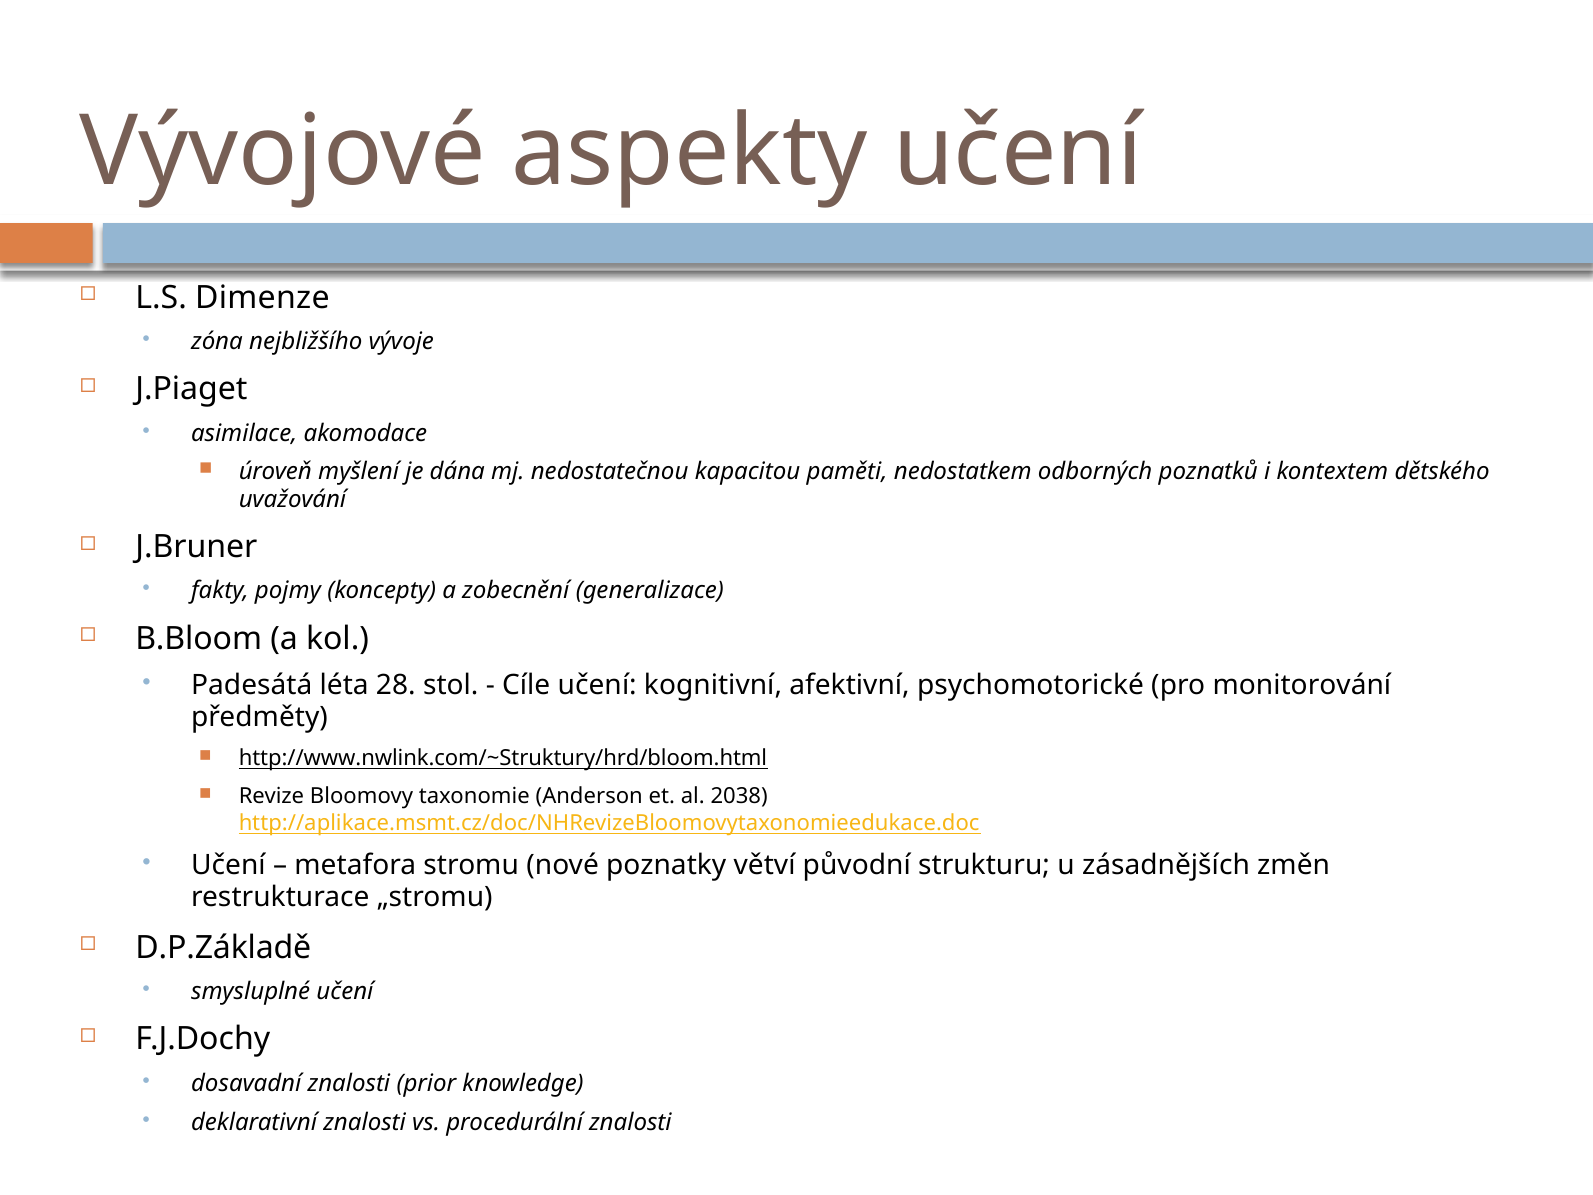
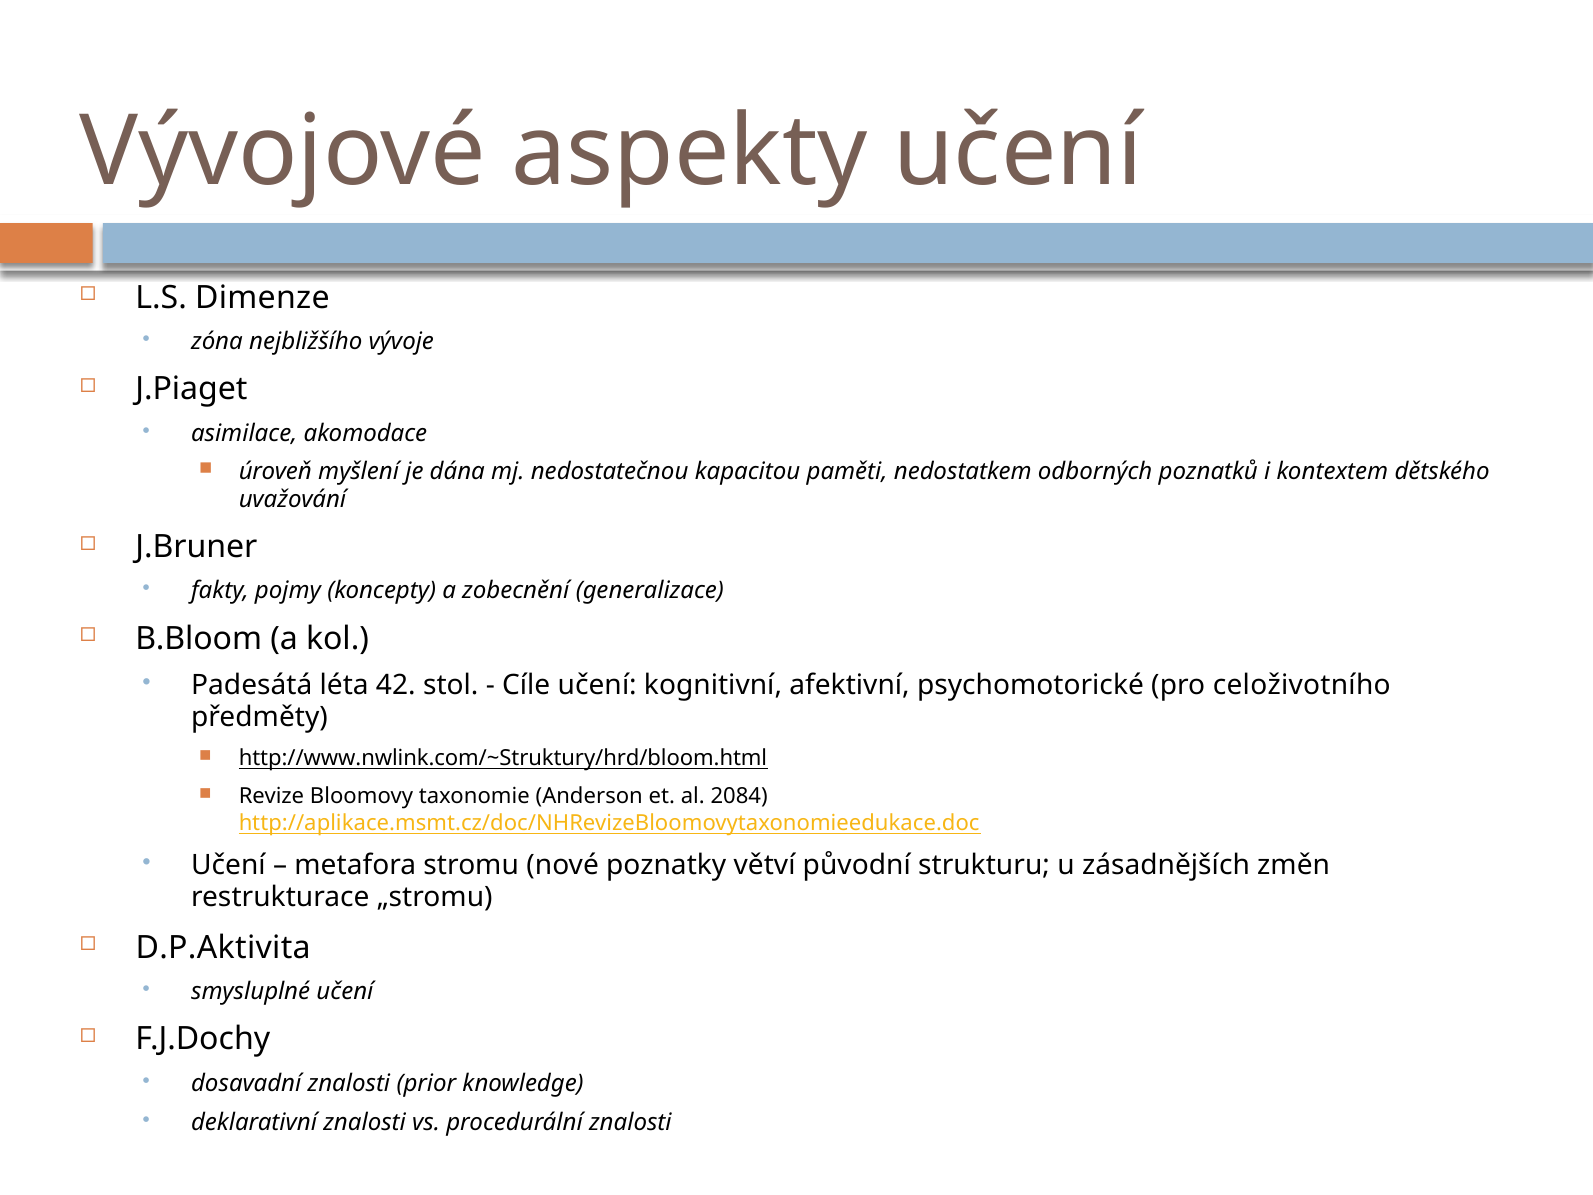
28: 28 -> 42 (396, 685)
monitorování: monitorování -> celoživotního (1302, 685)
2038: 2038 -> 2084 (739, 796)
D.P.Základě: D.P.Základě -> D.P.Aktivita (223, 947)
